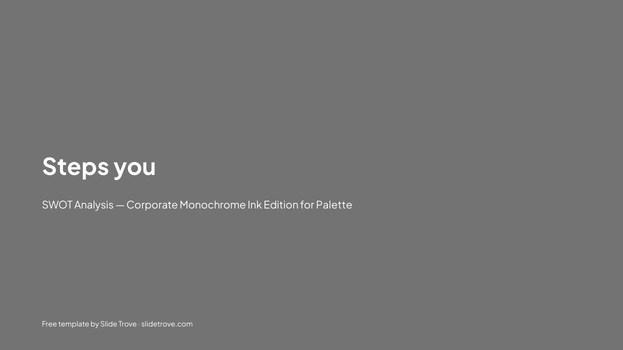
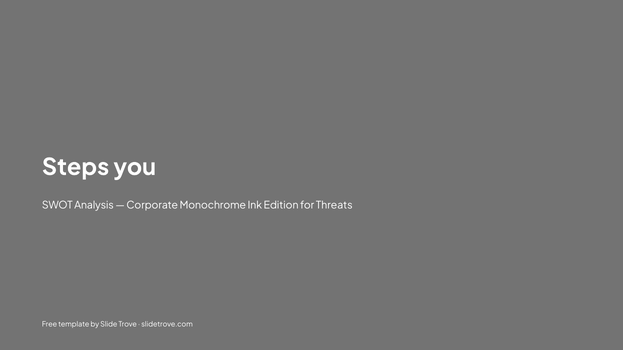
Palette: Palette -> Threats (334, 206)
